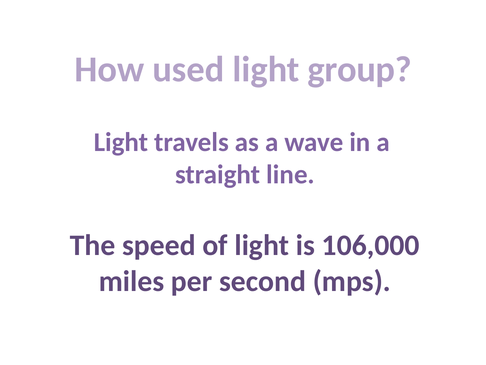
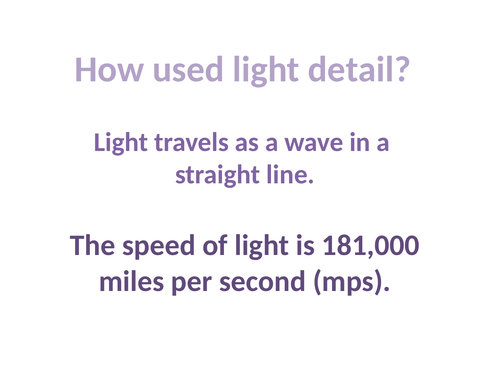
group: group -> detail (359, 69)
106,000: 106,000 -> 181,000 (371, 245)
